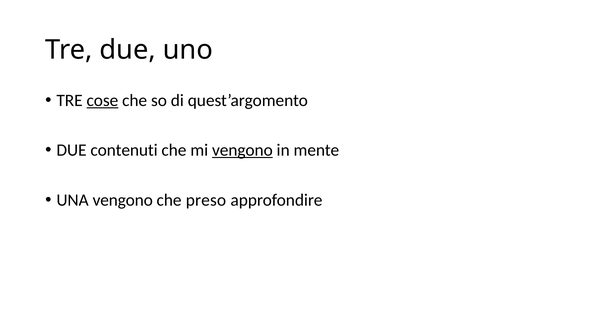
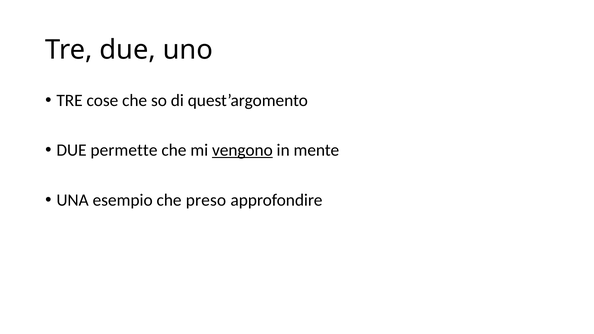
cose underline: present -> none (102, 100)
contenuti: contenuti -> permette (124, 150)
UNA vengono: vengono -> esempio (123, 200)
